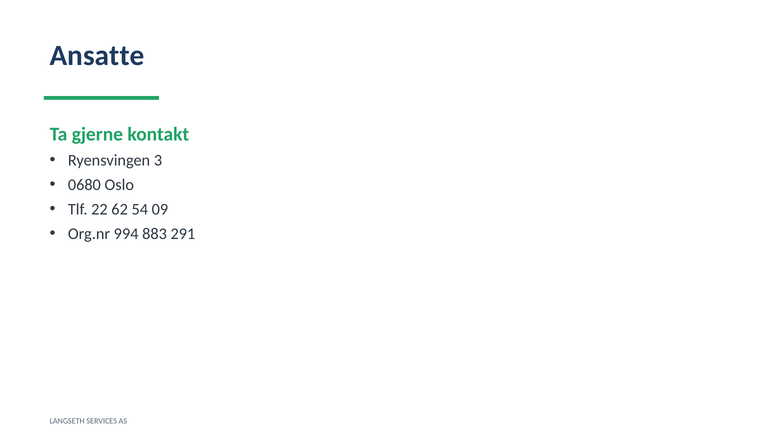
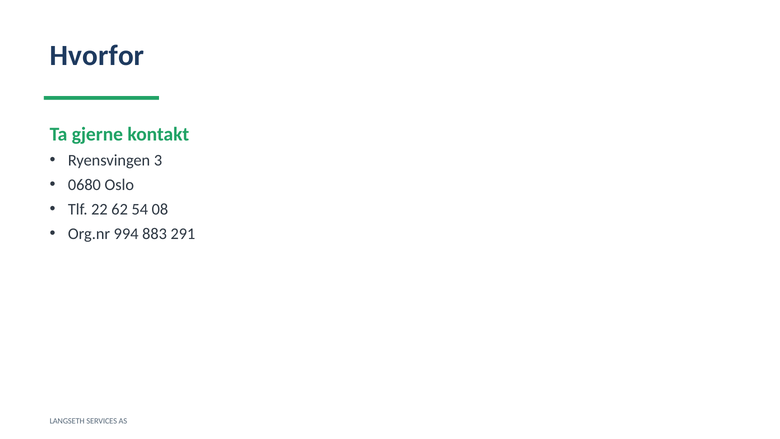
Ansatte: Ansatte -> Hvorfor (97, 56)
09: 09 -> 08 (160, 209)
